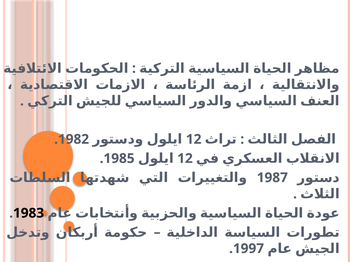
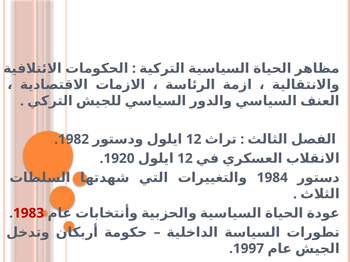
1985: 1985 -> 1920 (119, 159)
1987: 1987 -> 1984 (272, 178)
1983 colour: black -> red (29, 213)
